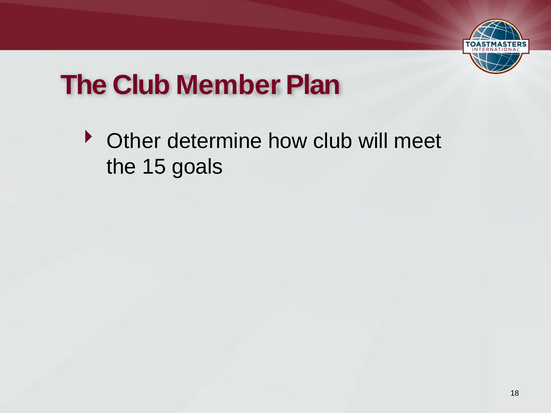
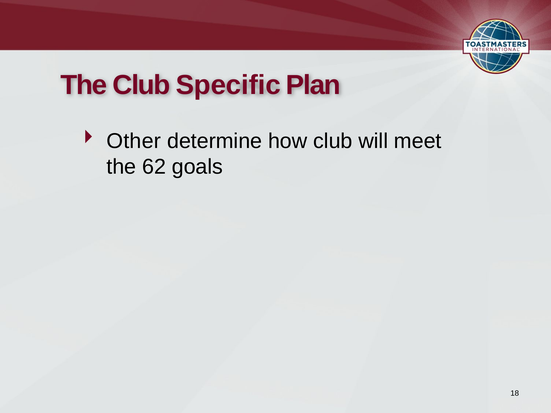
Member: Member -> Specific (228, 85)
15: 15 -> 62 (154, 167)
